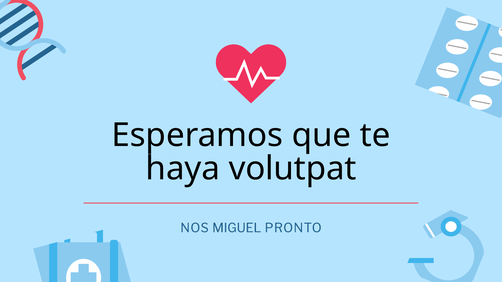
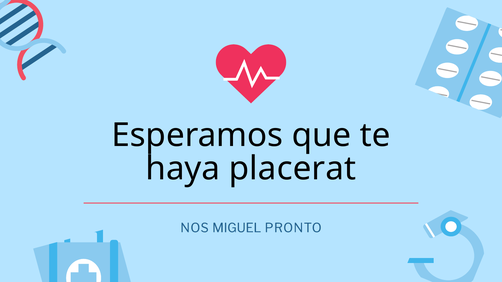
volutpat: volutpat -> placerat (292, 169)
